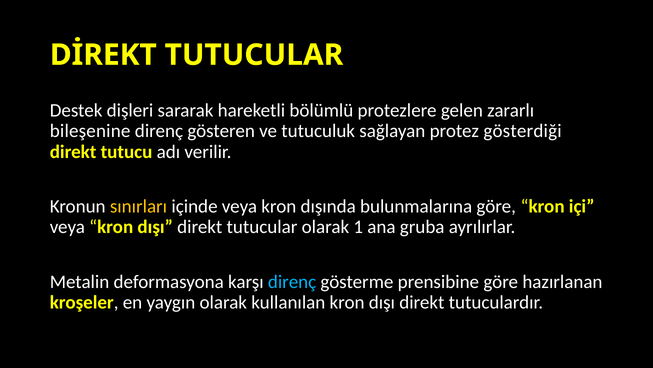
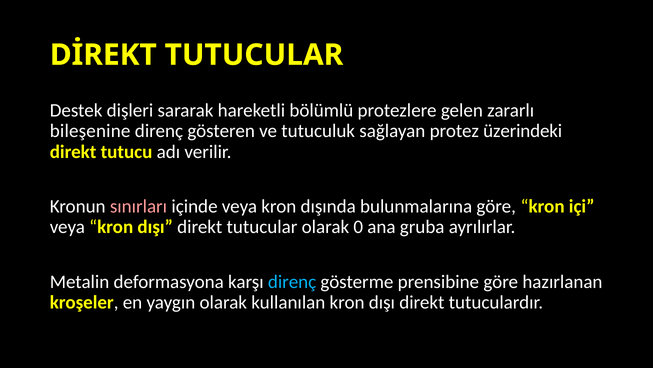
gösterdiği: gösterdiği -> üzerindeki (523, 131)
sınırları colour: yellow -> pink (138, 206)
1: 1 -> 0 (358, 227)
